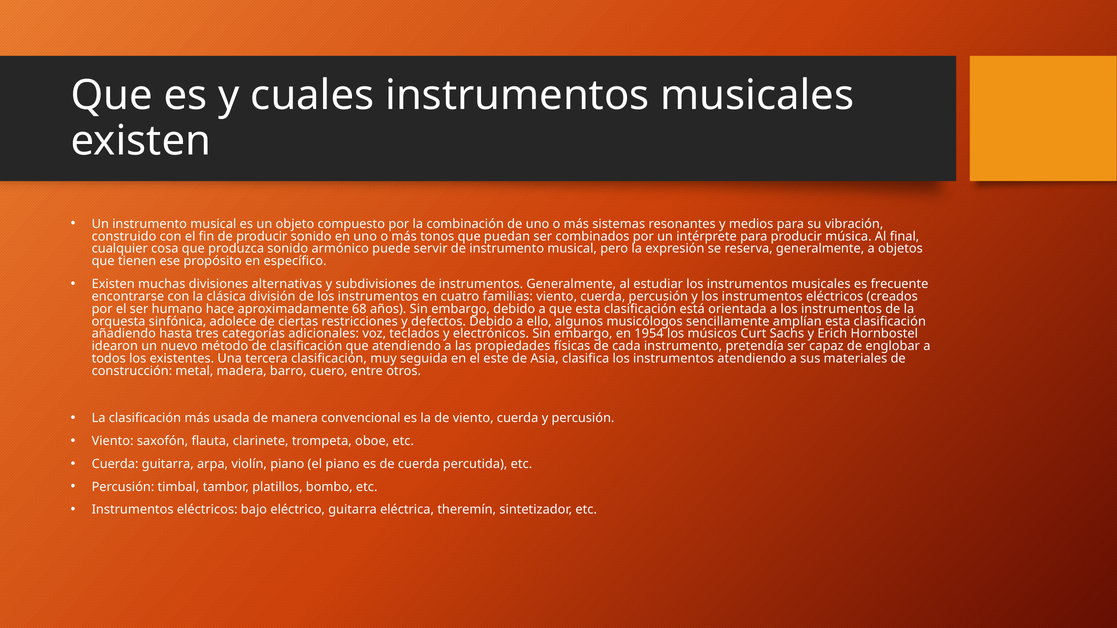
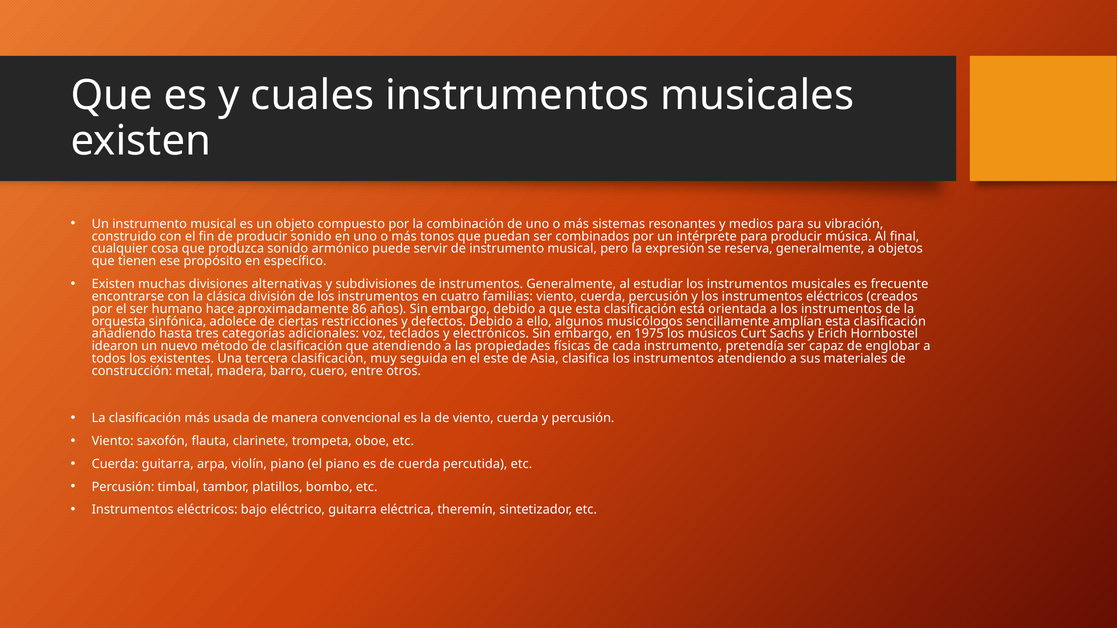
68: 68 -> 86 (359, 309)
1954: 1954 -> 1975 (649, 334)
